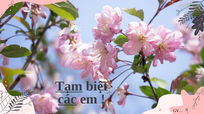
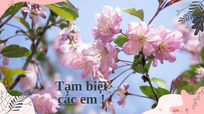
Tạm underline: present -> none (69, 87)
